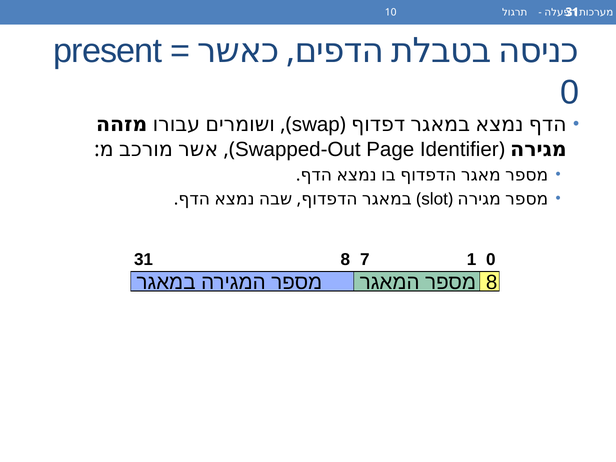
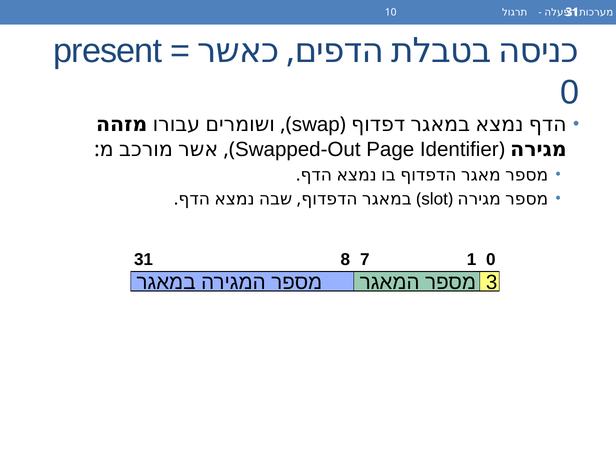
8: 8 -> 3 (492, 283)
